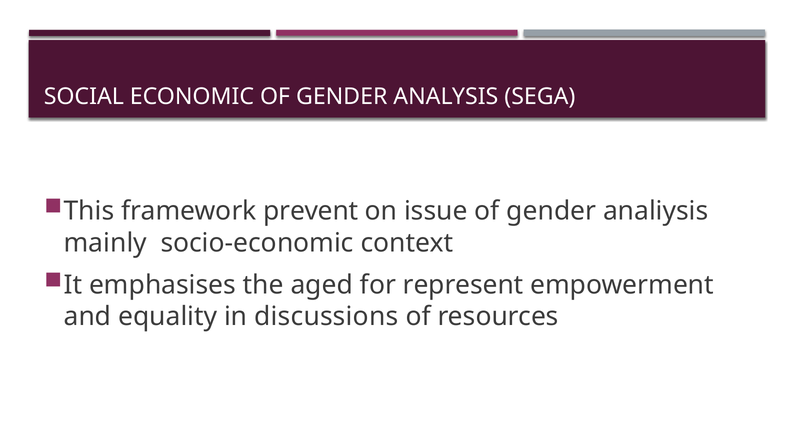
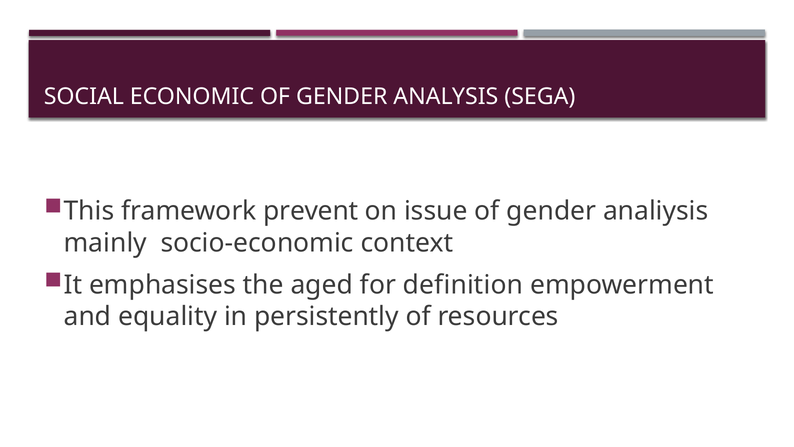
represent: represent -> definition (463, 285)
discussions: discussions -> persistently (326, 316)
